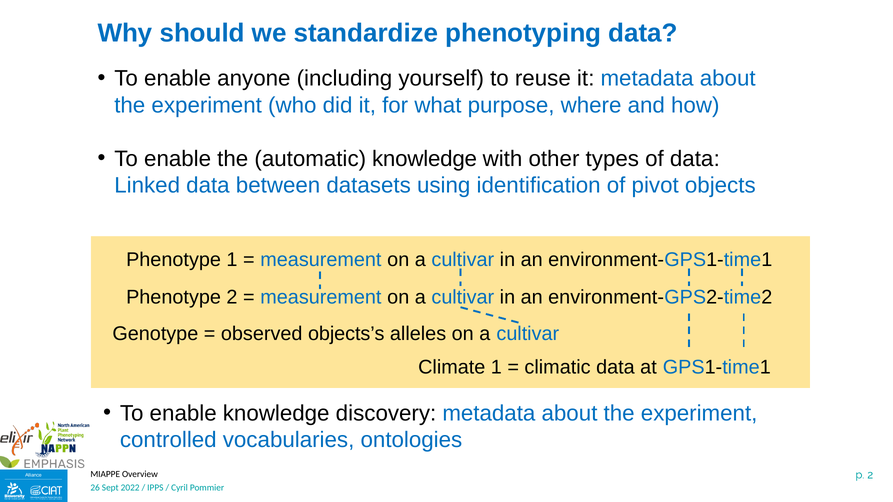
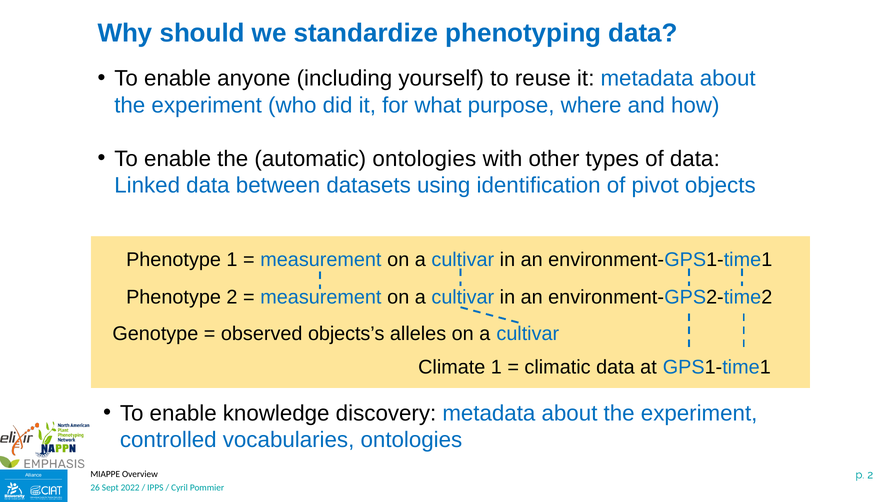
automatic knowledge: knowledge -> ontologies (424, 159)
